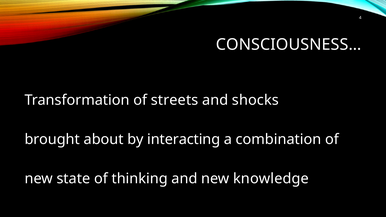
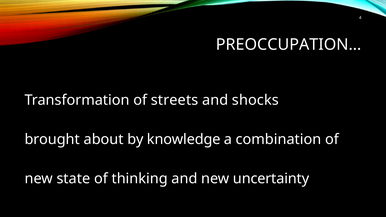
CONSCIOUSNESS…: CONSCIOUSNESS… -> PREOCCUPATION… (289, 45)
interacting: interacting -> knowledge (184, 139)
knowledge: knowledge -> uncertainty (271, 179)
